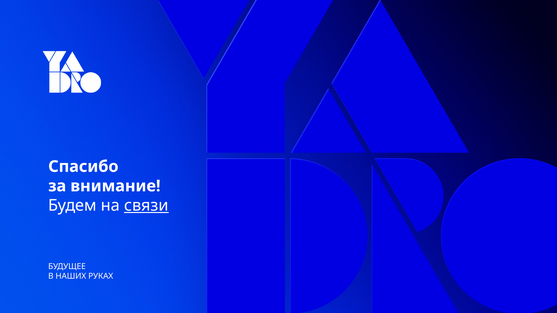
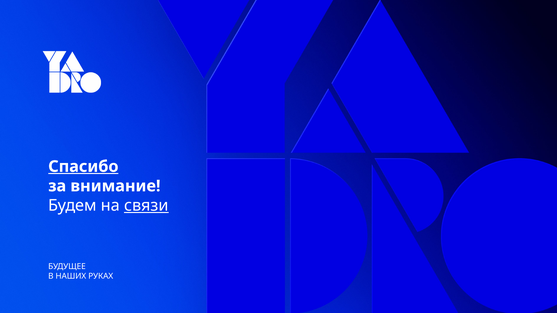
Спасибо underline: none -> present (83, 167)
